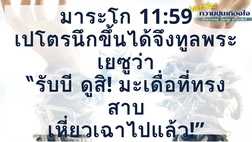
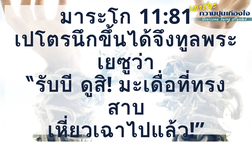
11:59: 11:59 -> 11:81 (166, 17)
